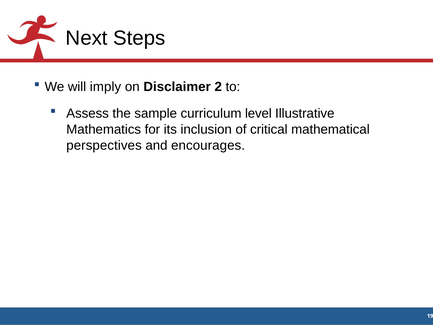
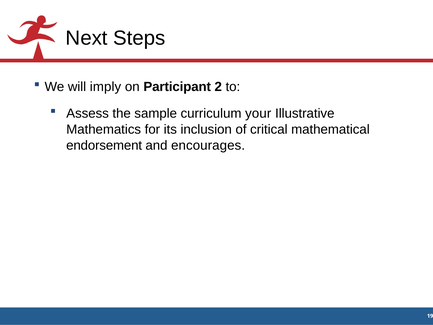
Disclaimer: Disclaimer -> Participant (177, 87)
level: level -> your (258, 113)
perspectives: perspectives -> endorsement (104, 145)
